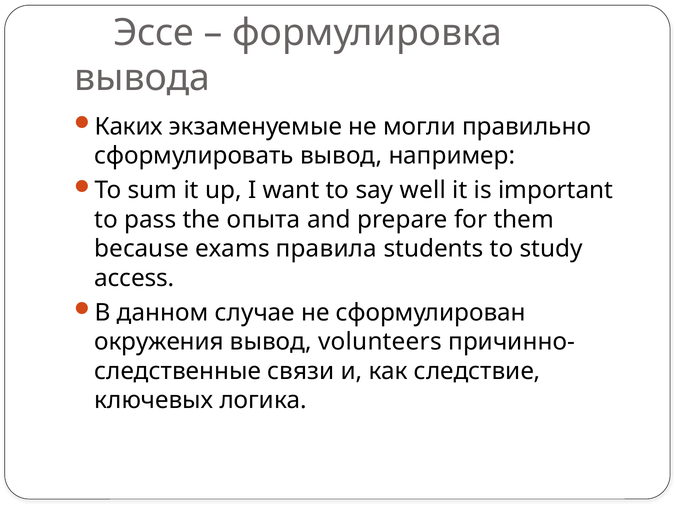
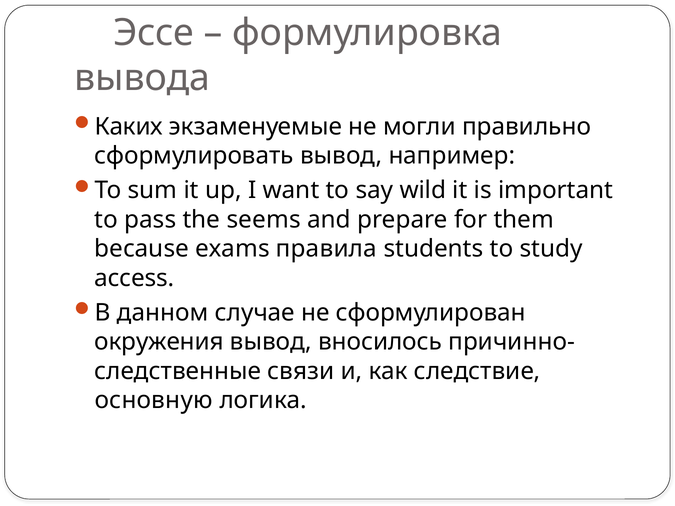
well: well -> wild (423, 190)
опыта: опыта -> seems (264, 220)
volunteers: volunteers -> вносилось (380, 342)
ключевых: ключевых -> основную (154, 401)
